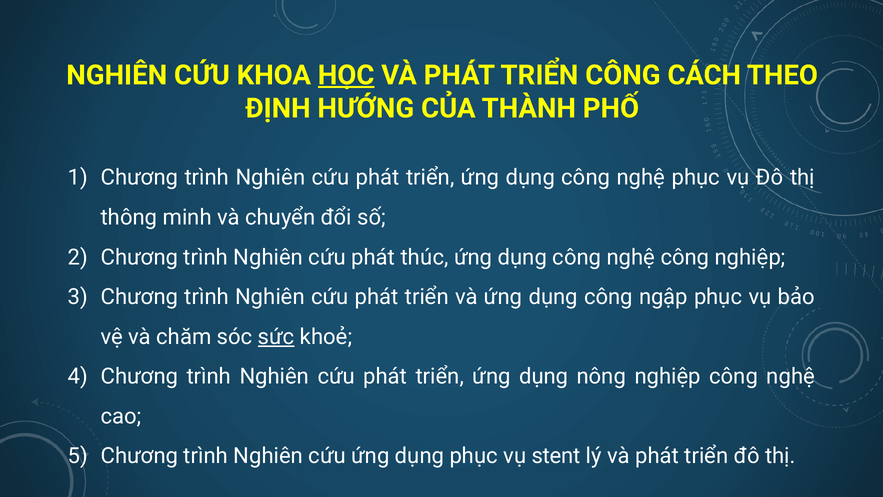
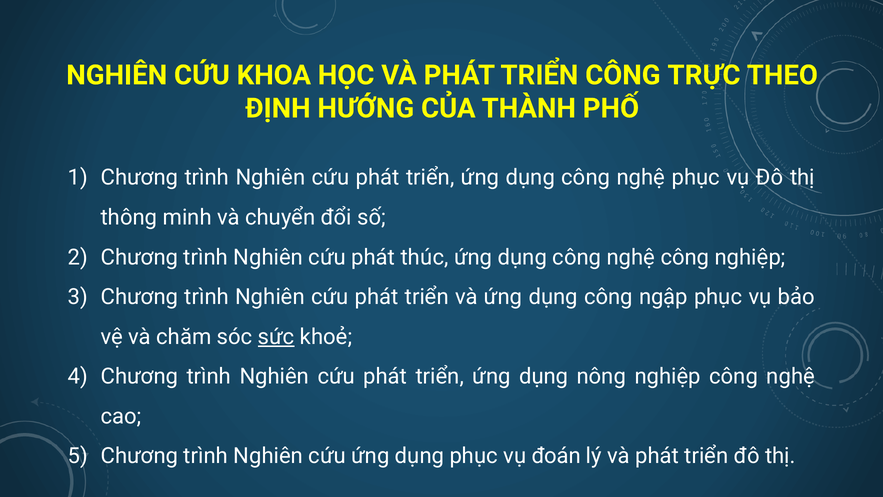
HỌC underline: present -> none (346, 75)
CÁCH: CÁCH -> TRỰC (704, 75)
stent: stent -> đoán (556, 456)
